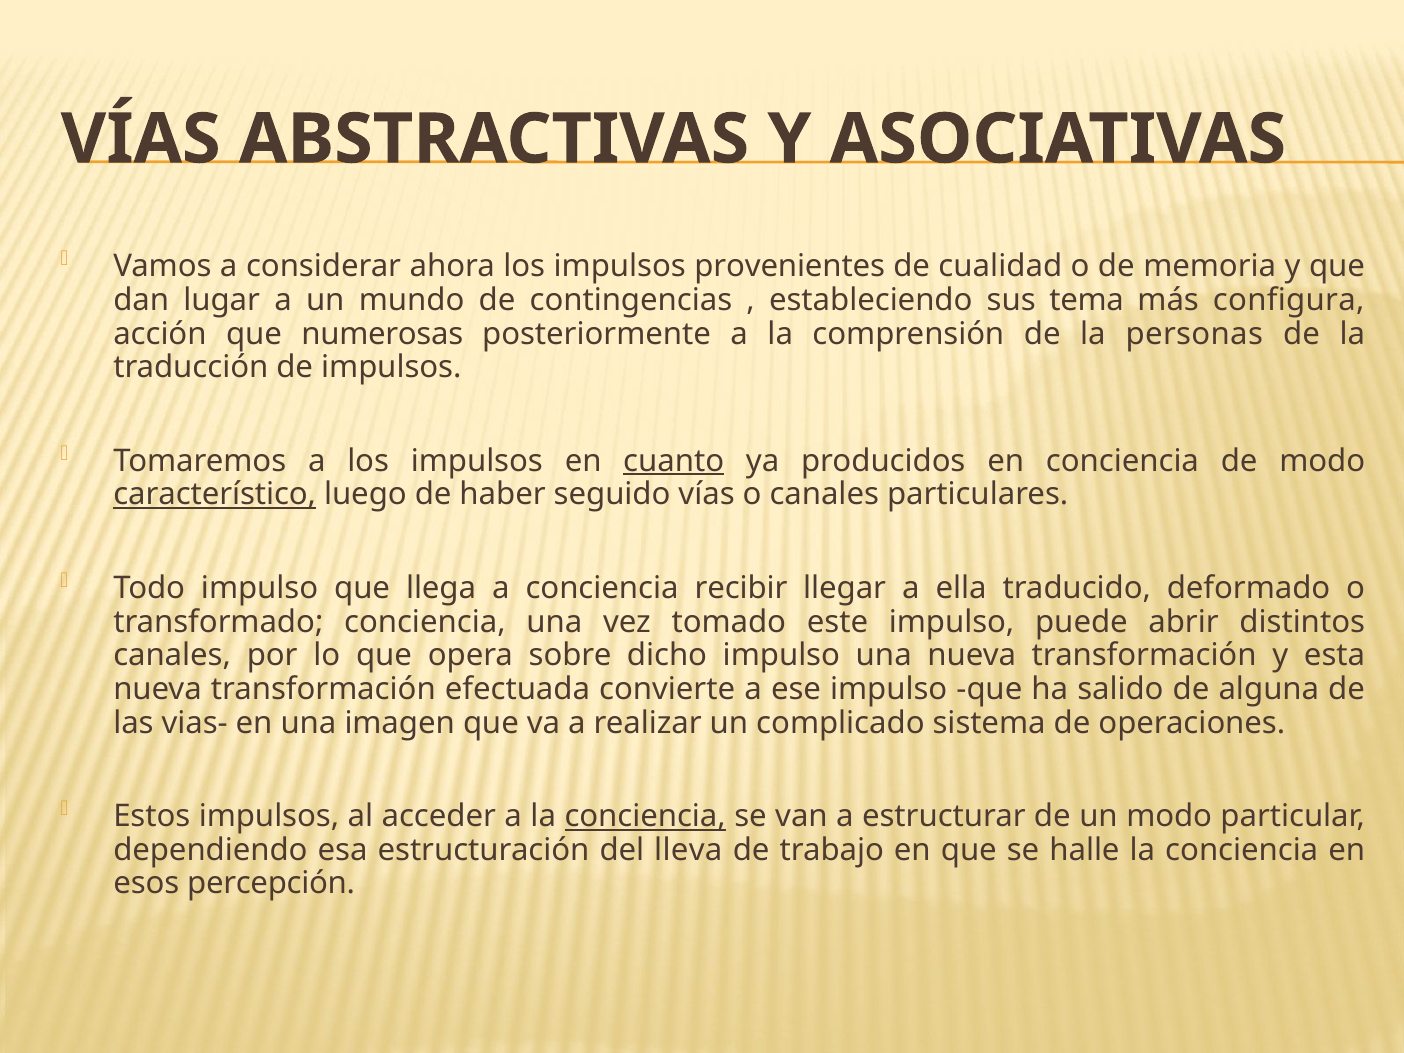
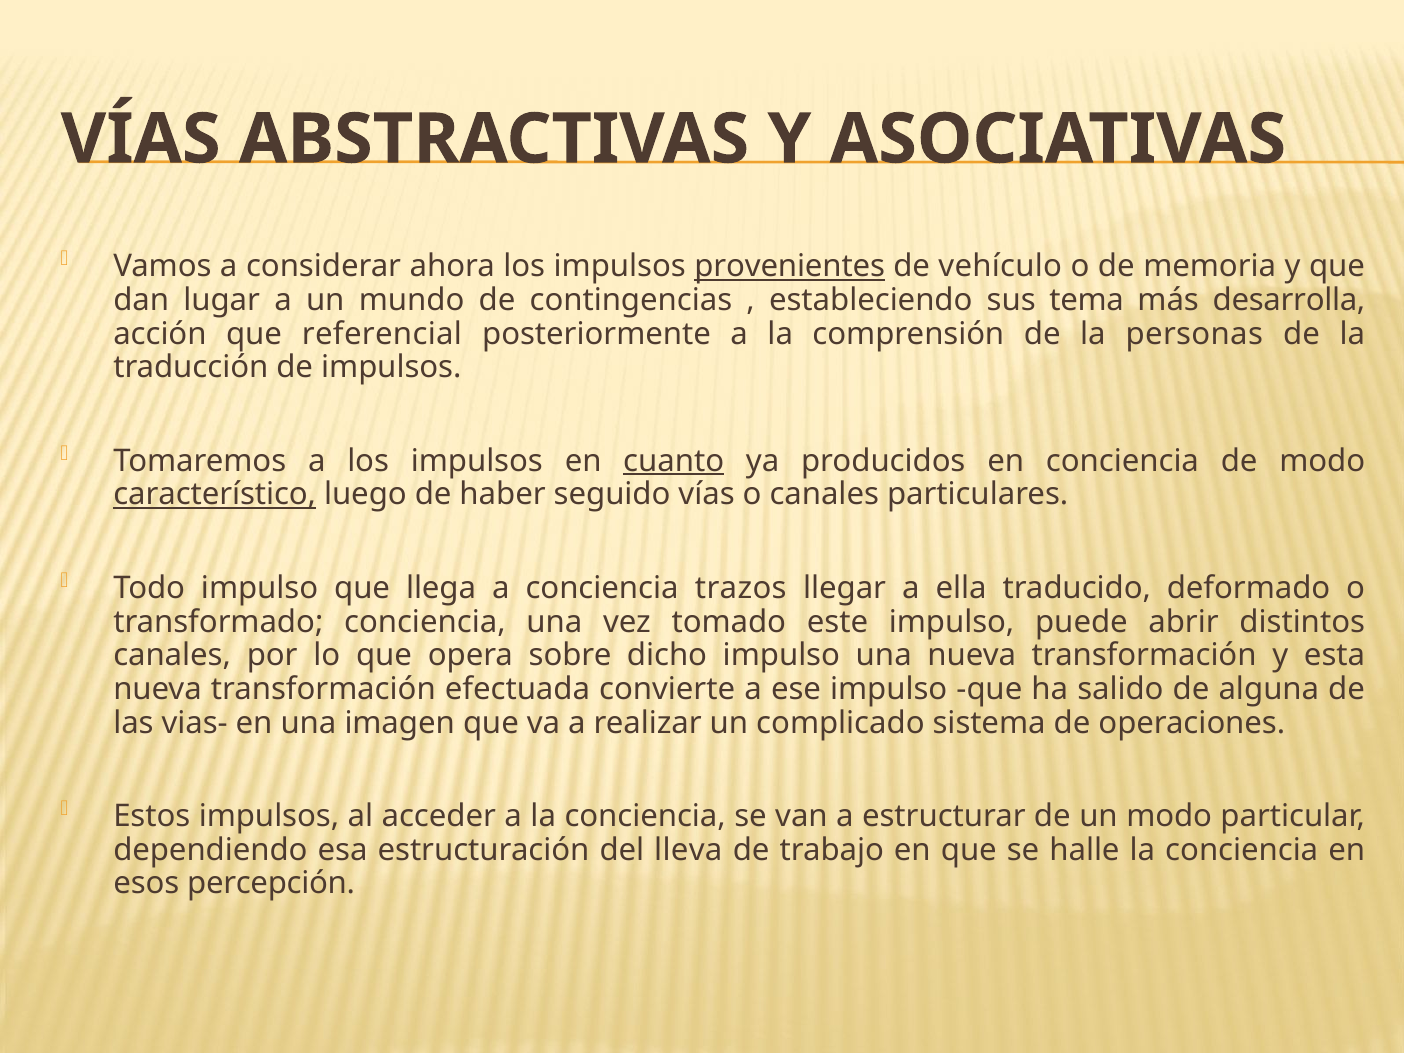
provenientes underline: none -> present (790, 266)
cualidad: cualidad -> vehículo (1000, 266)
configura: configura -> desarrolla (1289, 300)
numerosas: numerosas -> referencial (382, 334)
recibir: recibir -> trazos (741, 588)
conciencia underline: present -> none (645, 816)
